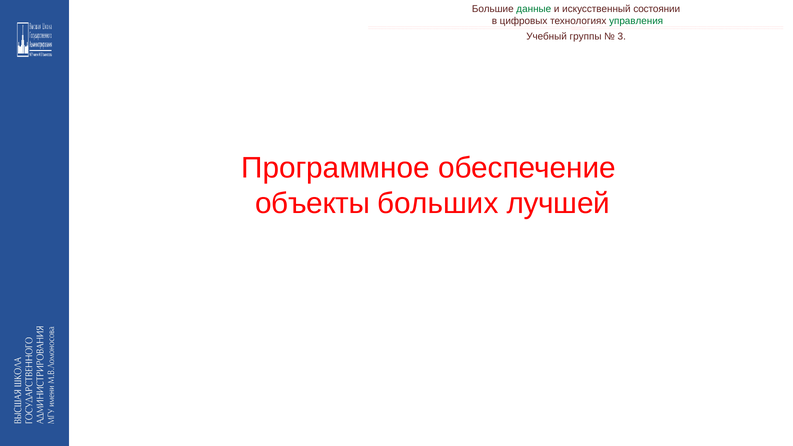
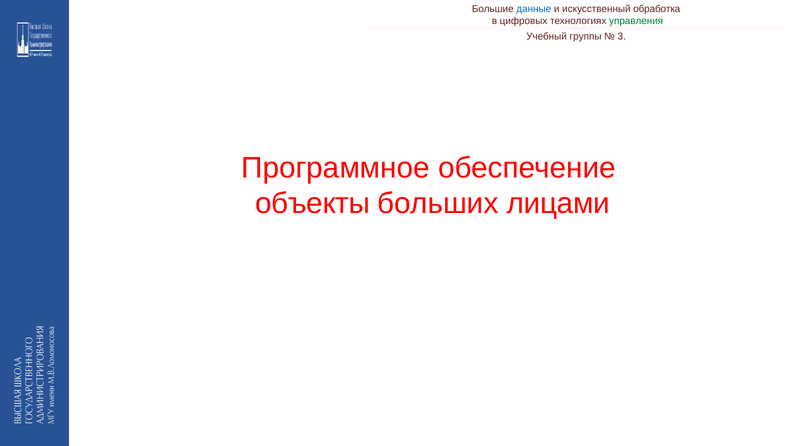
данные colour: green -> blue (534, 9)
состоянии: состоянии -> обработка (657, 9)
лучшей: лучшей -> лицами (558, 203)
